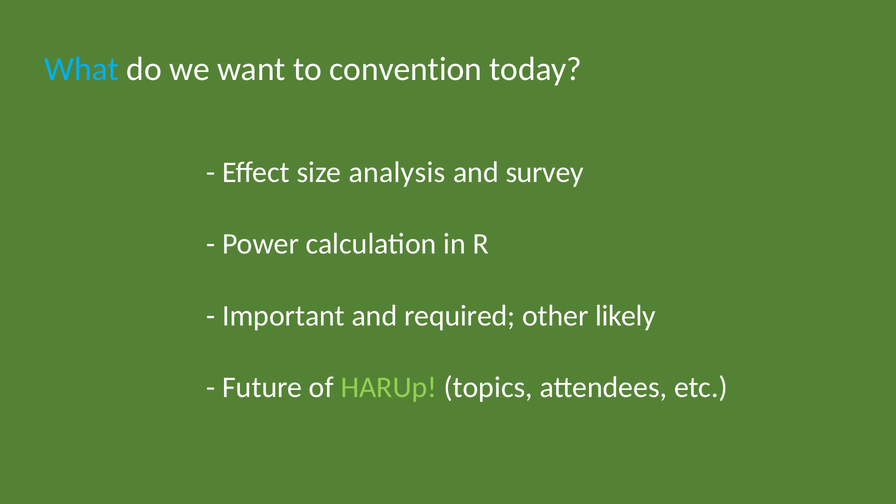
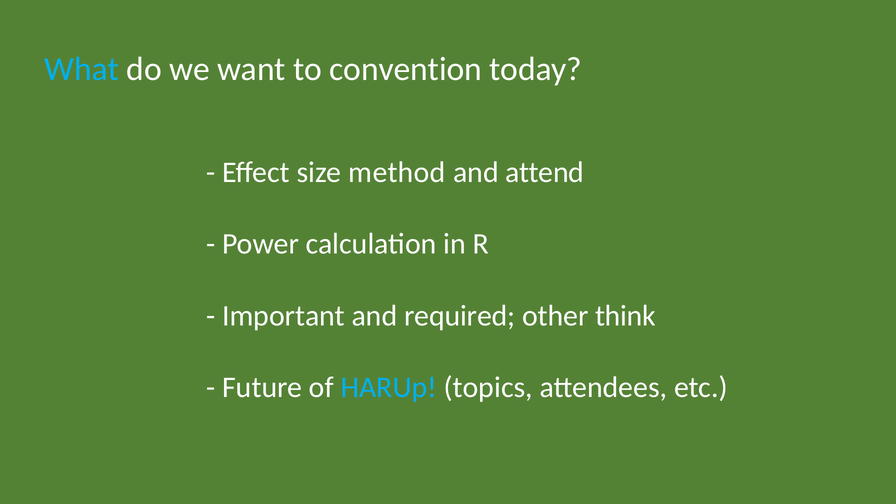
analysis: analysis -> method (397, 172)
survey: survey -> attend (545, 172)
likely: likely -> think (626, 316)
HARUp colour: light green -> light blue (389, 388)
